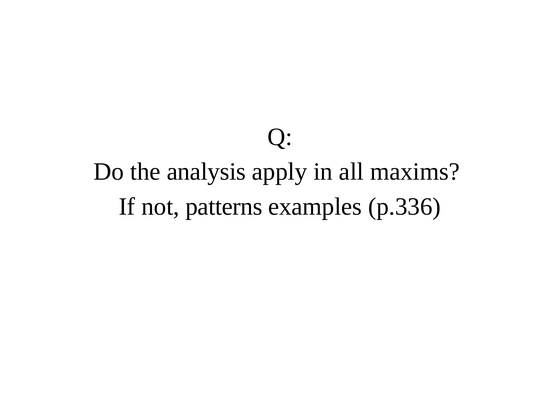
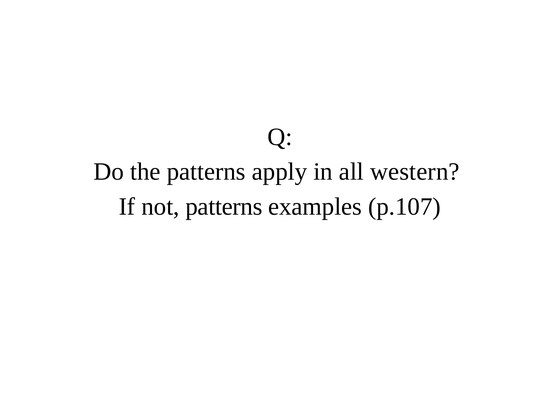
the analysis: analysis -> patterns (206, 172)
maxims: maxims -> western (415, 172)
p.336: p.336 -> p.107 (405, 207)
